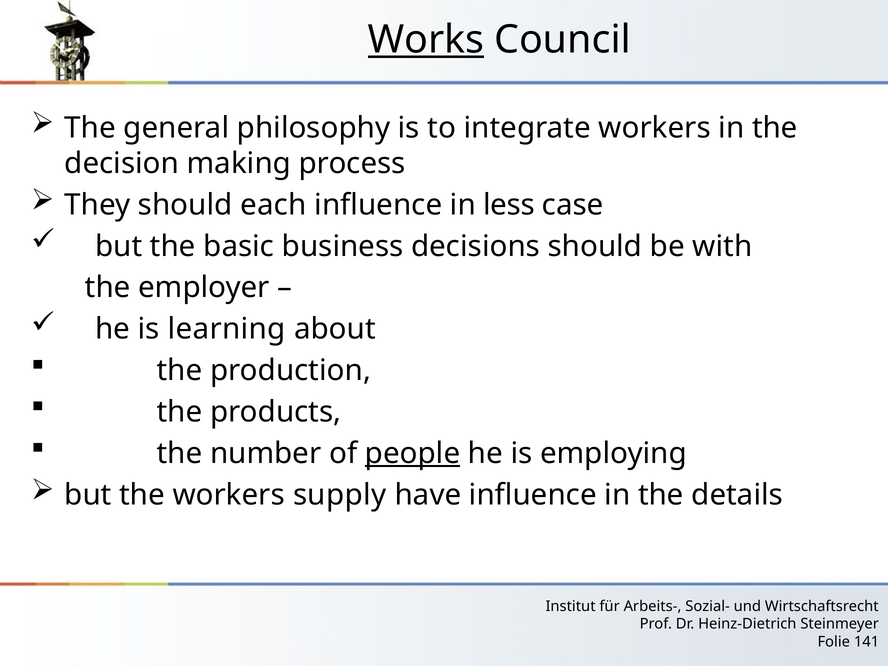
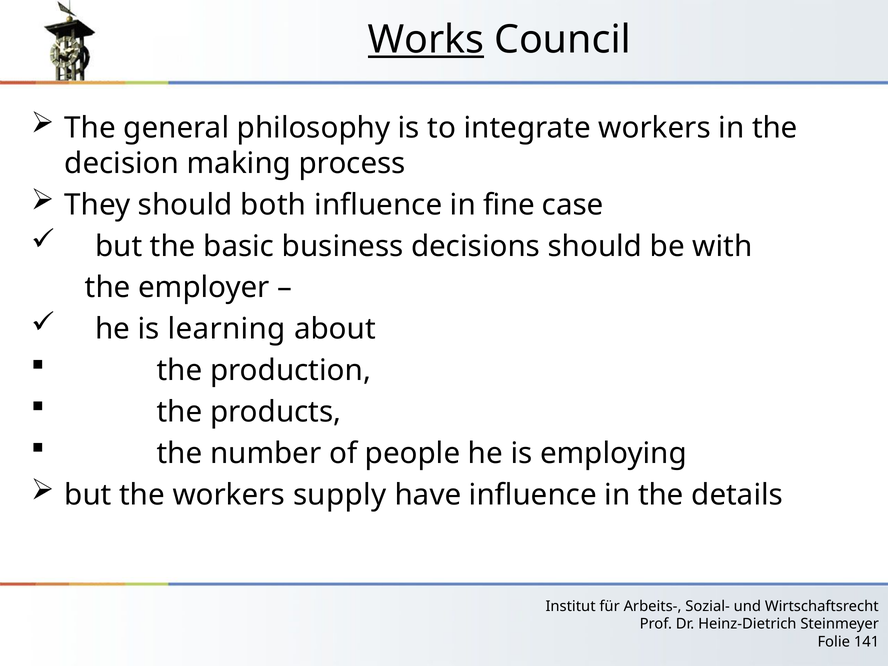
each: each -> both (273, 205)
less: less -> fine (509, 205)
people underline: present -> none (413, 453)
